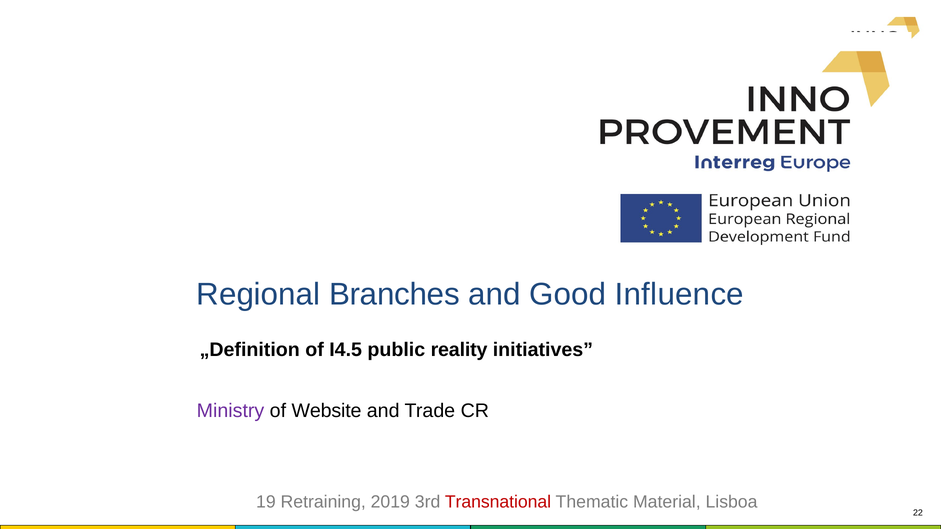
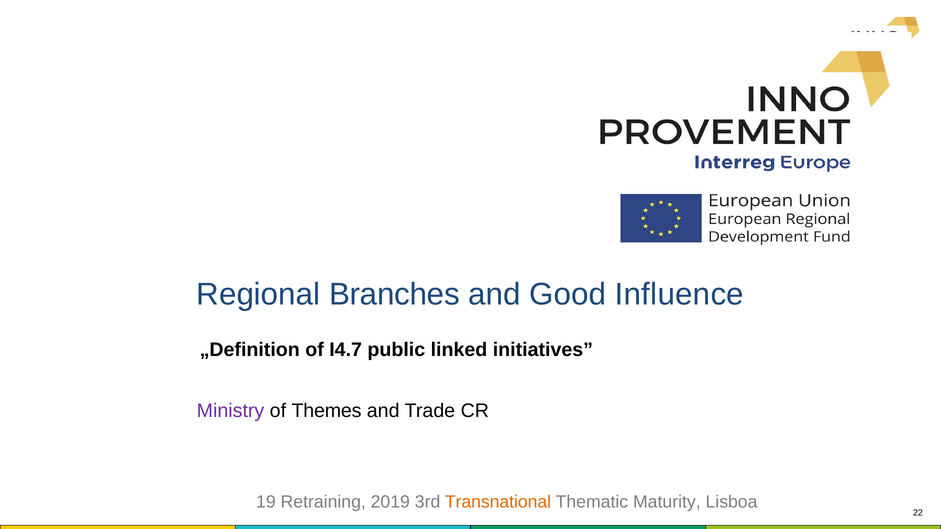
I4.5: I4.5 -> I4.7 (346, 350)
reality: reality -> linked (459, 350)
Website: Website -> Themes (327, 411)
Transnational colour: red -> orange (498, 502)
Material: Material -> Maturity (667, 502)
